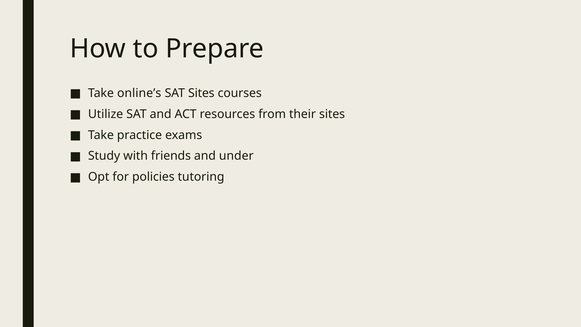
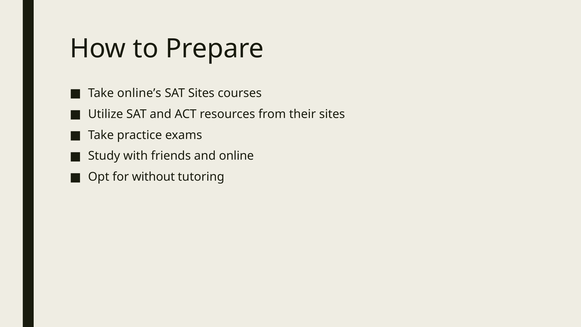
under: under -> online (236, 156)
policies: policies -> without (153, 177)
